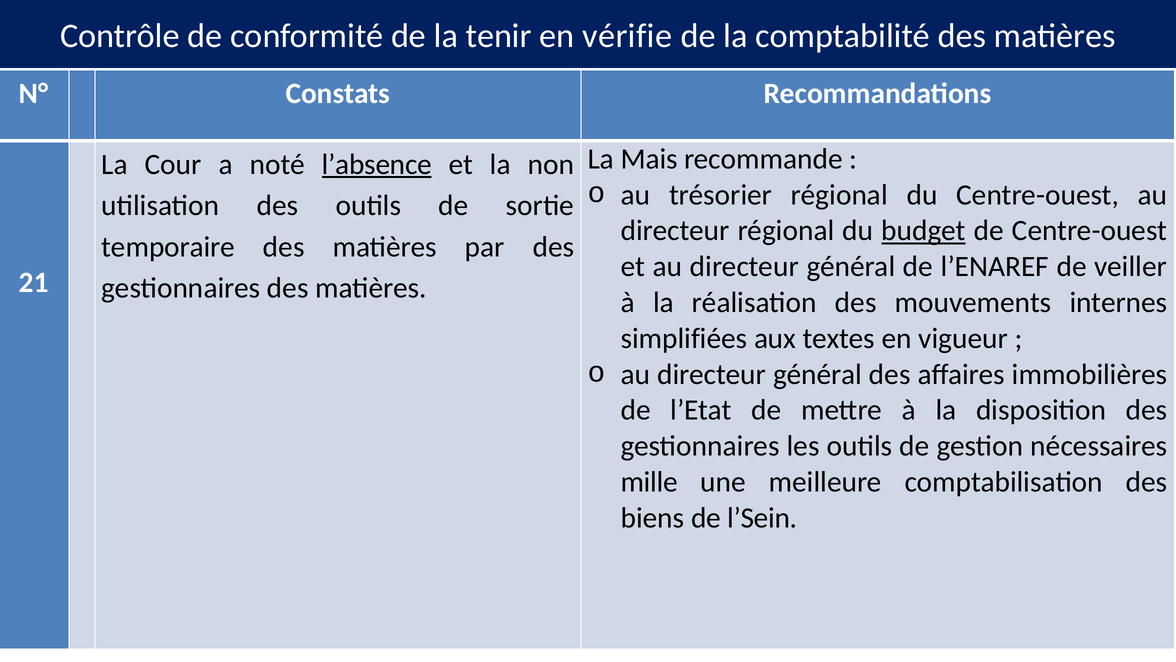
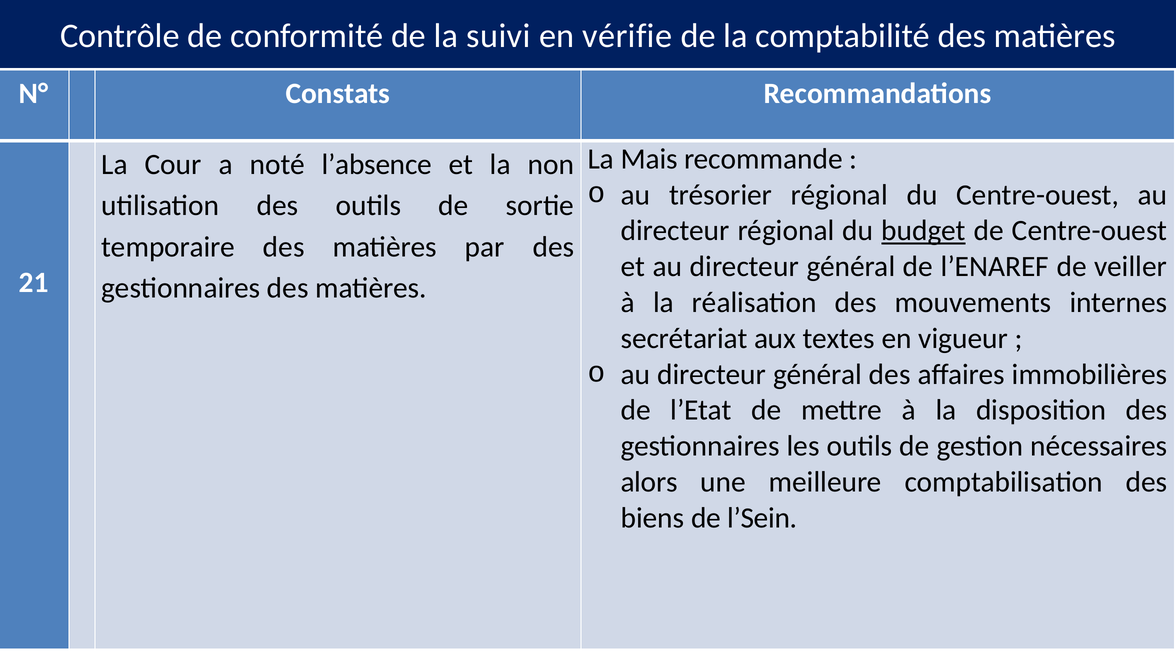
tenir: tenir -> suivi (498, 36)
l’absence underline: present -> none (377, 164)
simplifiées: simplifiées -> secrétariat (684, 338)
mille: mille -> alors (649, 482)
